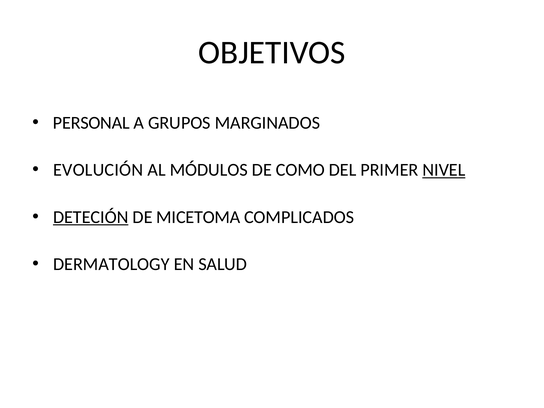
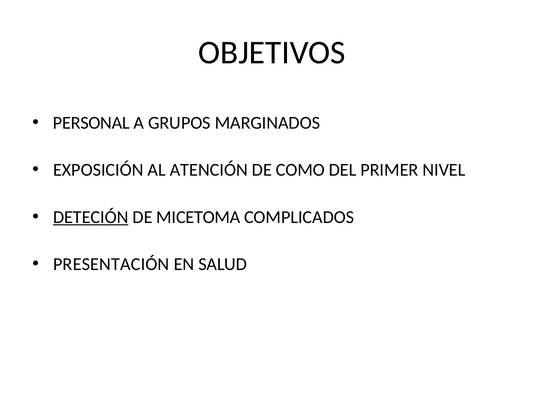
EVOLUCIÓN: EVOLUCIÓN -> EXPOSICIÓN (98, 170)
MÓDULOS: MÓDULOS -> ATENCIÓN (209, 170)
NIVEL underline: present -> none (444, 170)
DERMATOLOGY: DERMATOLOGY -> PRESENTACIÓN (111, 264)
